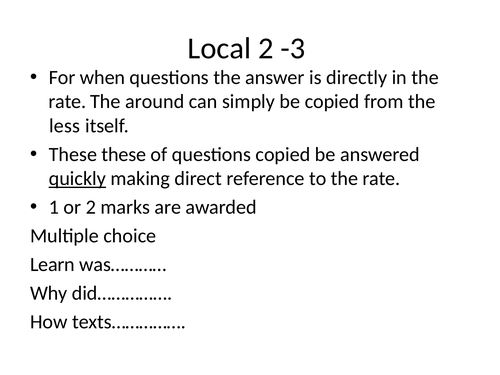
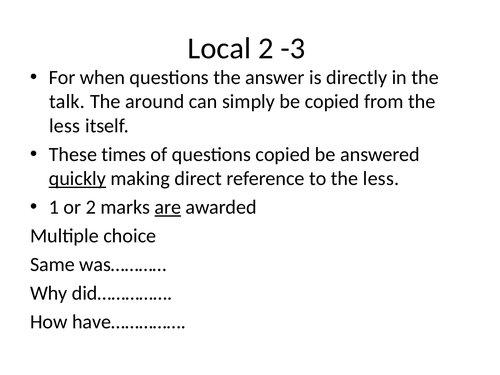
rate: rate -> talk (67, 102)
These these: these -> times (124, 154)
to the rate: rate -> less (381, 179)
are underline: none -> present (168, 207)
Learn: Learn -> Same (52, 264)
texts……………: texts…………… -> have…………… (129, 322)
